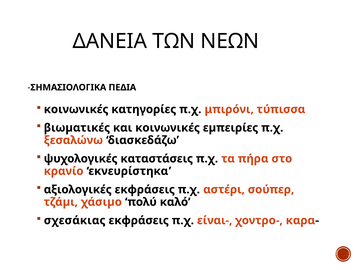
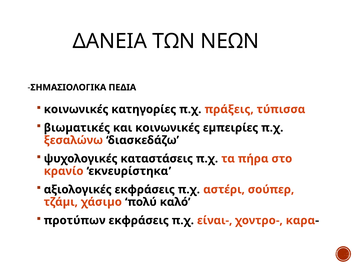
μπιρόνι: μπιρόνι -> πράξεις (229, 109)
σχεσάκιας: σχεσάκιας -> προτύπων (75, 220)
